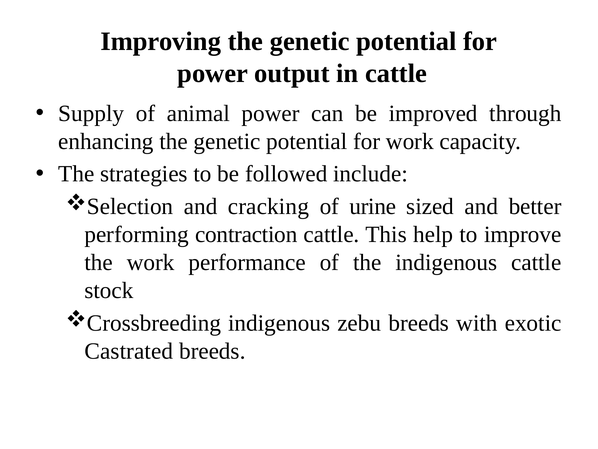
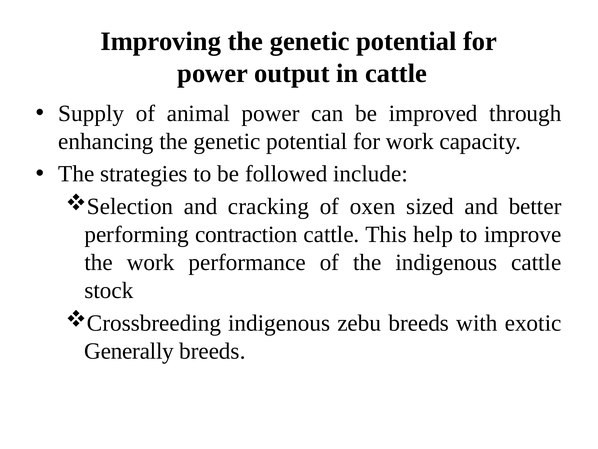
urine: urine -> oxen (373, 206)
Castrated: Castrated -> Generally (129, 351)
